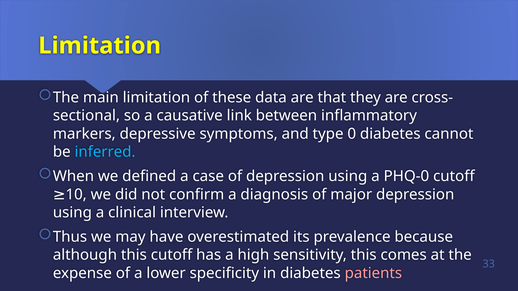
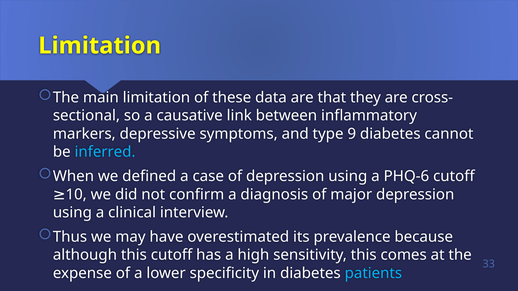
0: 0 -> 9 (352, 134)
PHQ-0: PHQ-0 -> PHQ-6 (406, 176)
patients colour: pink -> light blue (373, 273)
